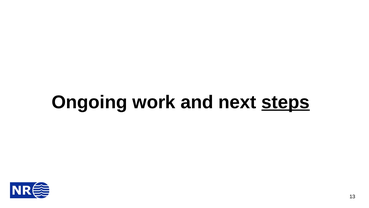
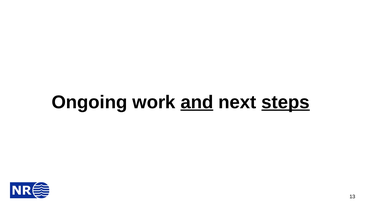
and underline: none -> present (197, 102)
